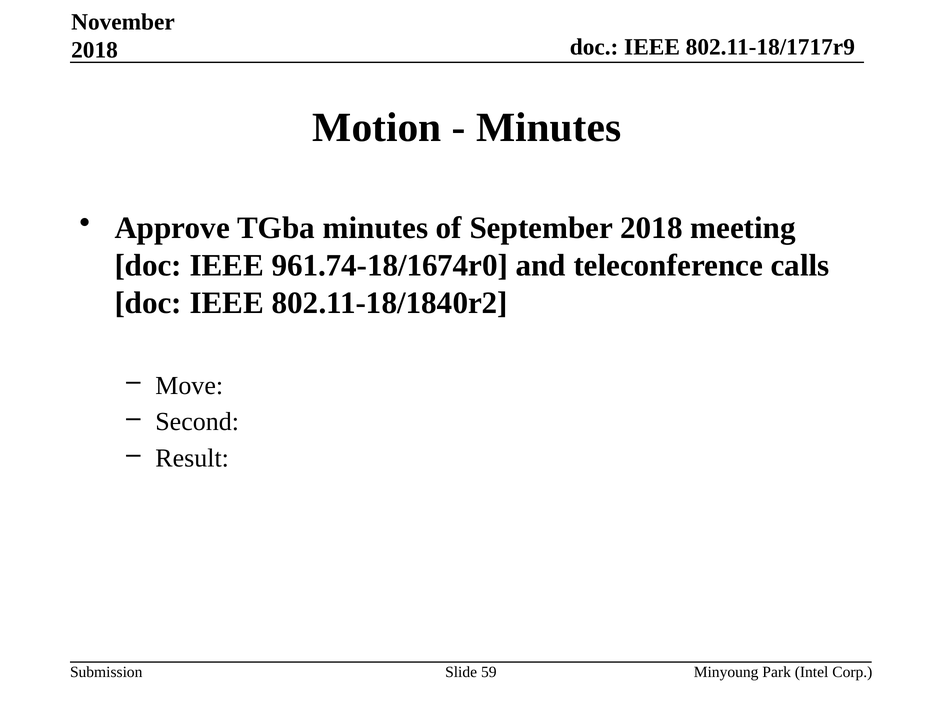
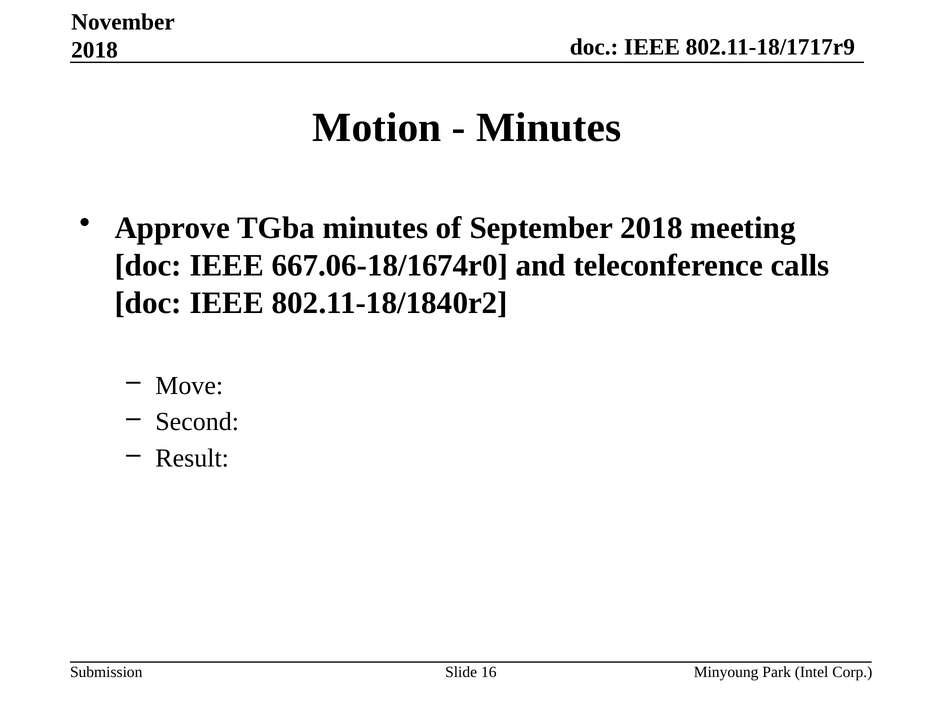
961.74-18/1674r0: 961.74-18/1674r0 -> 667.06-18/1674r0 (390, 265)
59: 59 -> 16 (489, 672)
